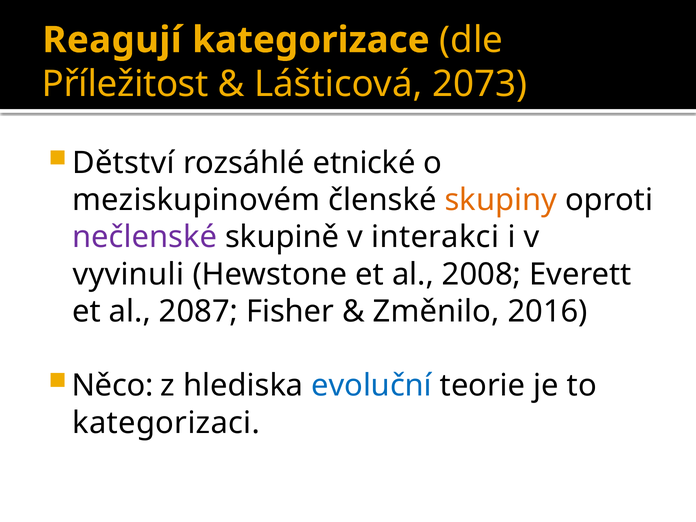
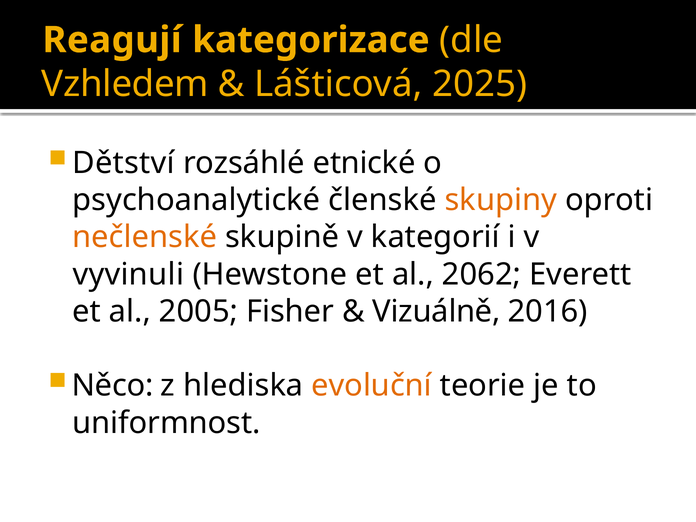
Příležitost: Příležitost -> Vzhledem (125, 84)
2073: 2073 -> 2025 (480, 84)
meziskupinovém: meziskupinovém -> psychoanalytické (196, 200)
nečlenské colour: purple -> orange (145, 237)
interakci: interakci -> kategorií (435, 237)
2008: 2008 -> 2062 (482, 274)
2087: 2087 -> 2005 (198, 311)
Změnilo: Změnilo -> Vizuálně (436, 311)
evoluční colour: blue -> orange (372, 386)
kategorizaci: kategorizaci -> uniformnost (166, 423)
